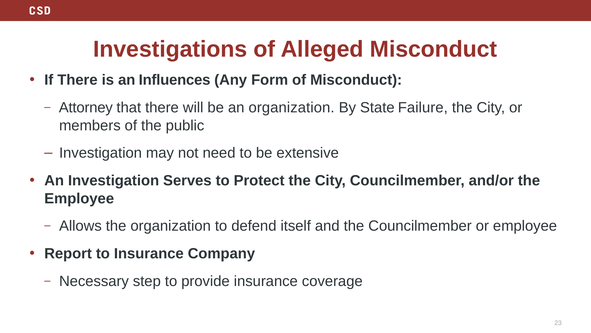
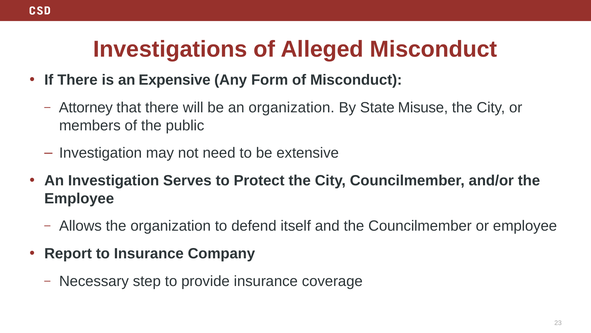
Influences: Influences -> Expensive (175, 80)
Failure: Failure -> Misuse (423, 108)
